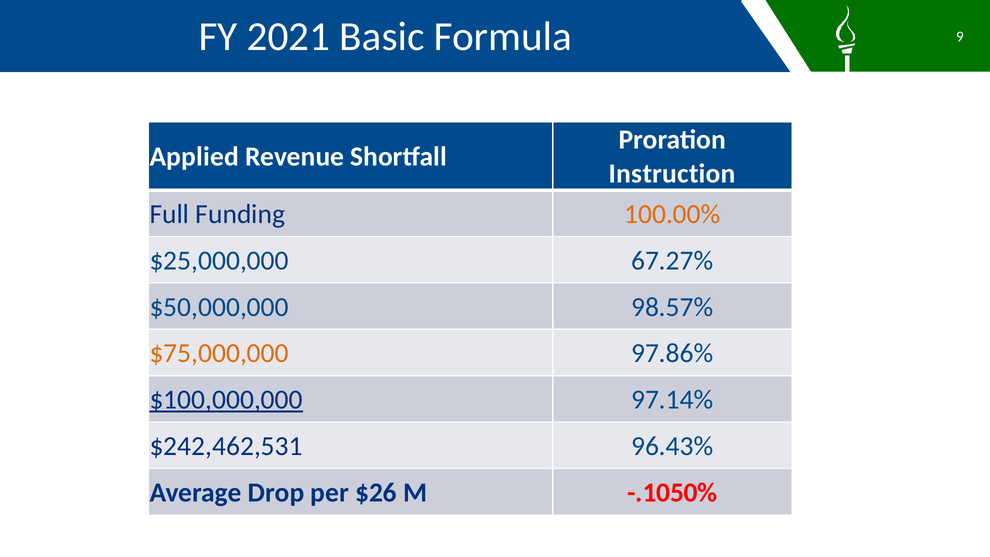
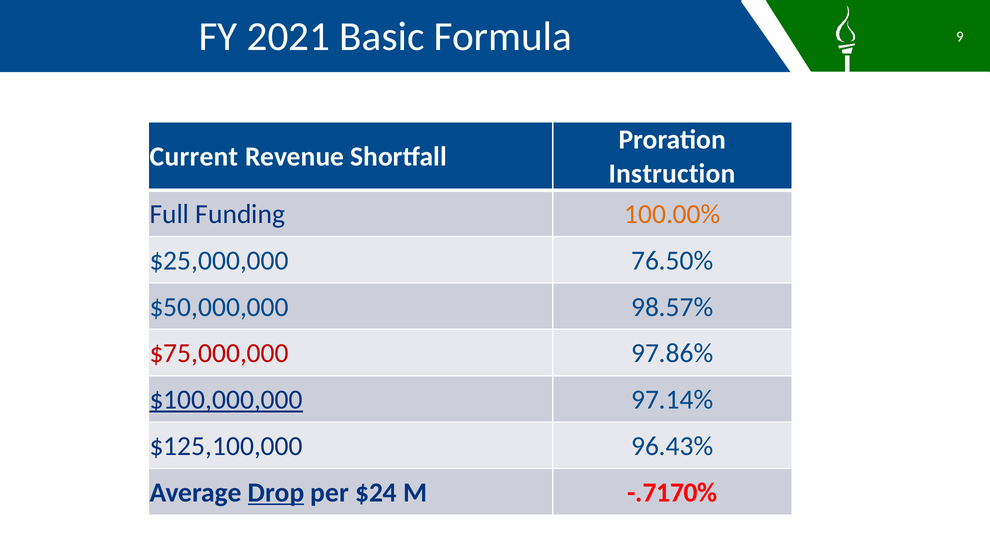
Applied: Applied -> Current (194, 157)
67.27%: 67.27% -> 76.50% (672, 260)
$75,000,000 colour: orange -> red (219, 353)
$242,462,531: $242,462,531 -> $125,100,000 (226, 446)
Drop underline: none -> present (276, 492)
$26: $26 -> $24 (376, 492)
-.1050%: -.1050% -> -.7170% (672, 492)
